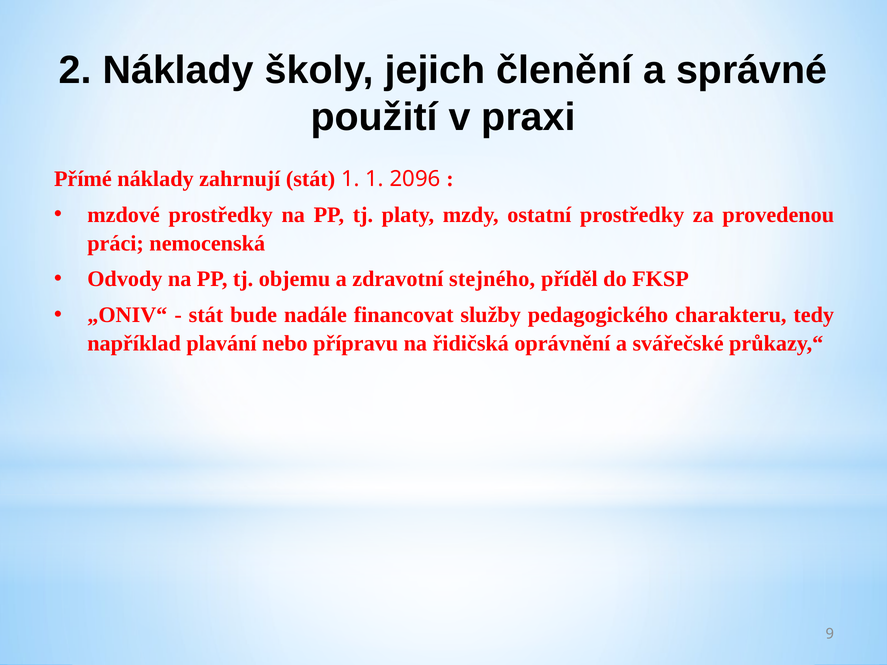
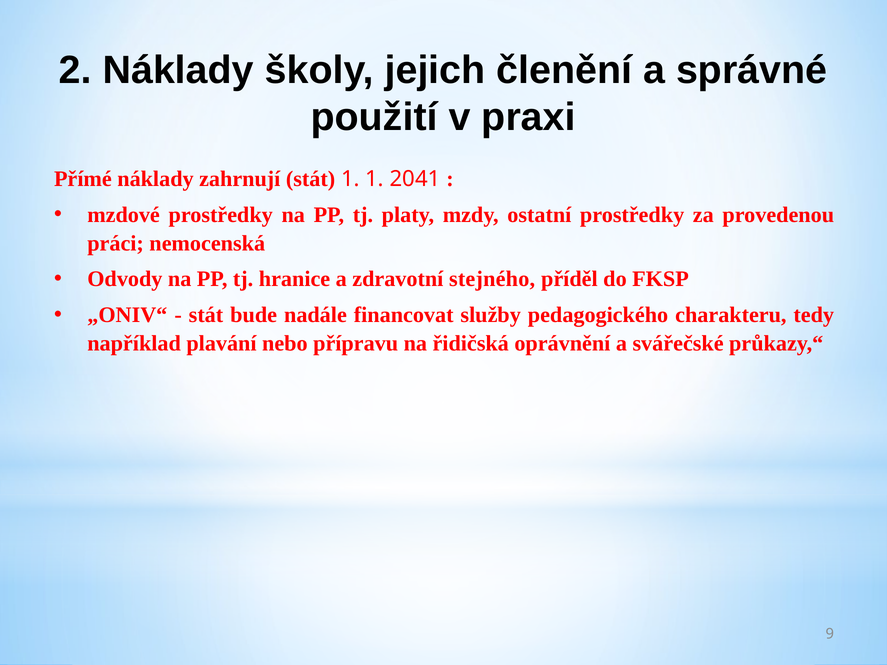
2096: 2096 -> 2041 (415, 179)
objemu: objemu -> hranice (295, 279)
